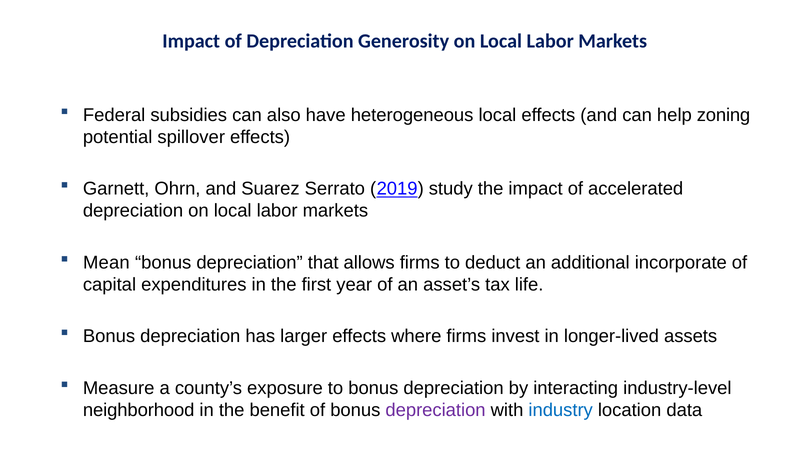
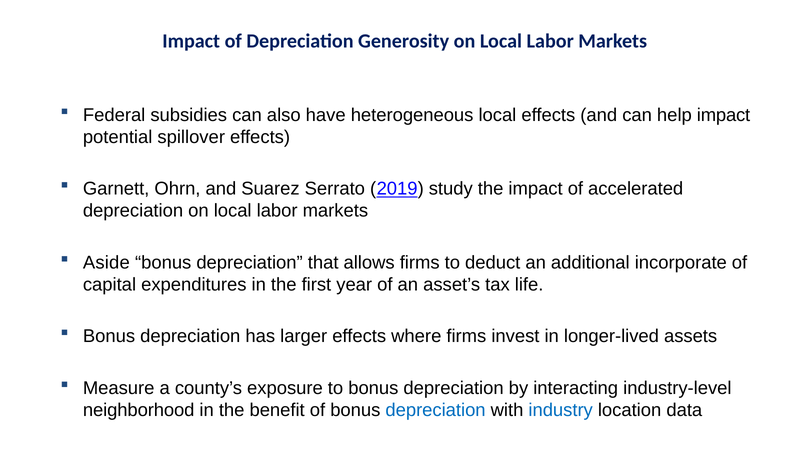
help zoning: zoning -> impact (724, 115)
Mean: Mean -> Aside (106, 262)
depreciation colour: purple -> blue (436, 410)
